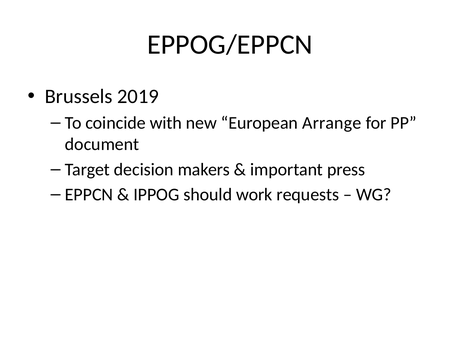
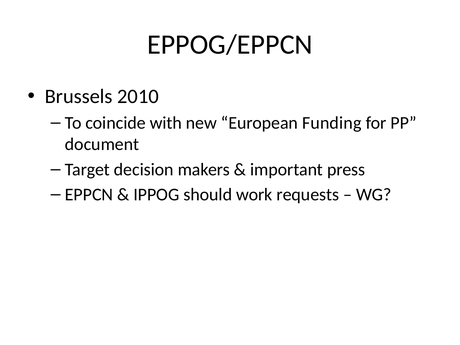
2019: 2019 -> 2010 (138, 96)
Arrange: Arrange -> Funding (332, 123)
